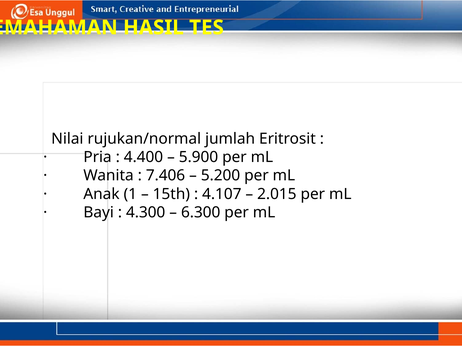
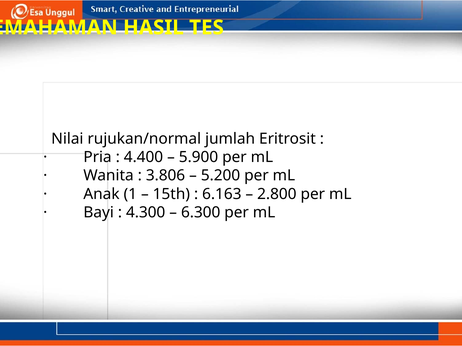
7.406: 7.406 -> 3.806 (165, 176)
4.107: 4.107 -> 6.163 (222, 194)
2.015: 2.015 -> 2.800 (277, 194)
